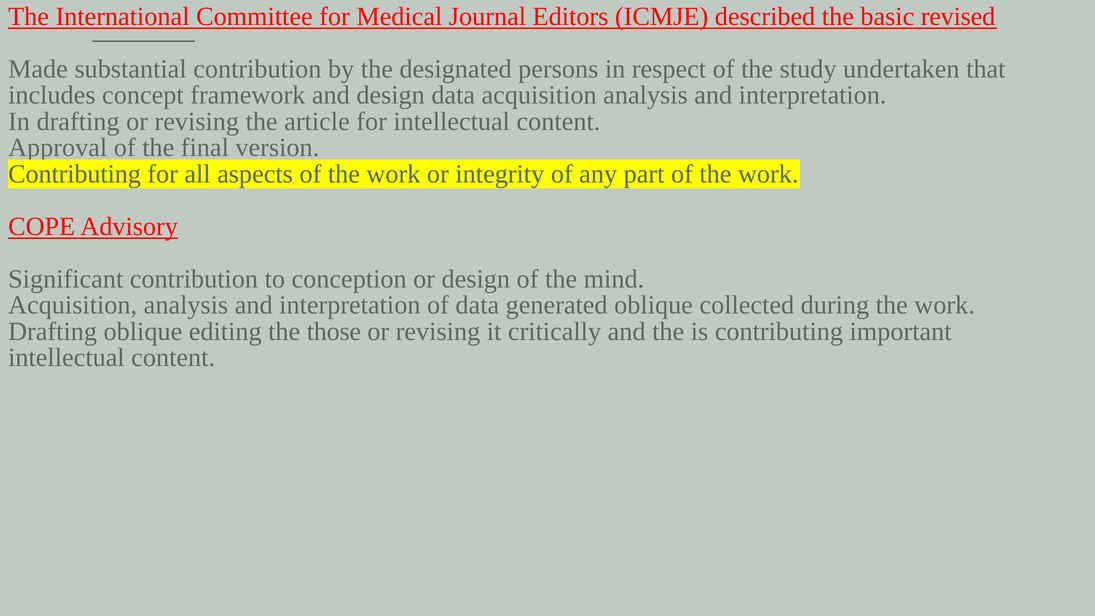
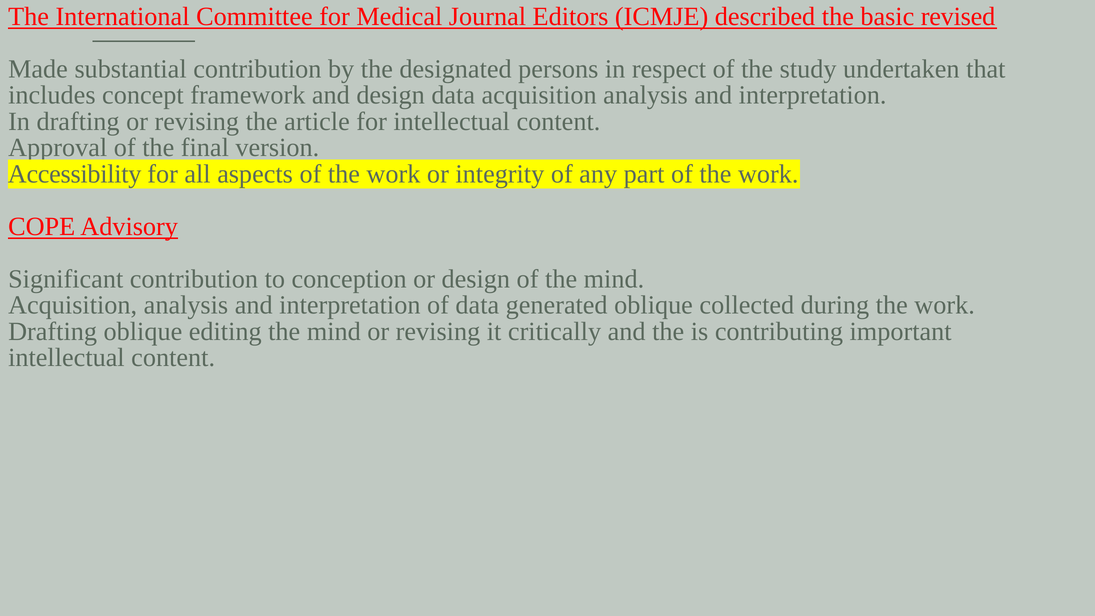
Contributing: Contributing -> Accessibility (75, 174)
editing the those: those -> mind (334, 331)
